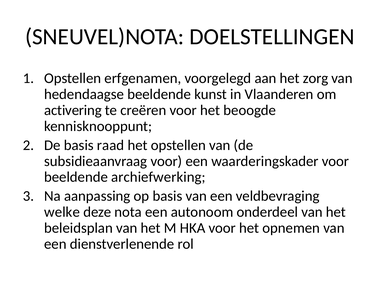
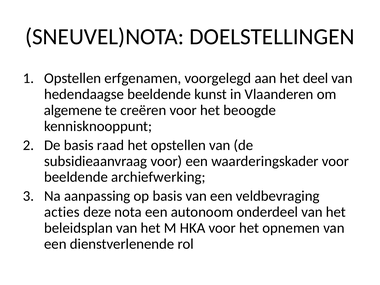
zorg: zorg -> deel (316, 78)
activering: activering -> algemene (73, 110)
welke: welke -> acties (62, 212)
